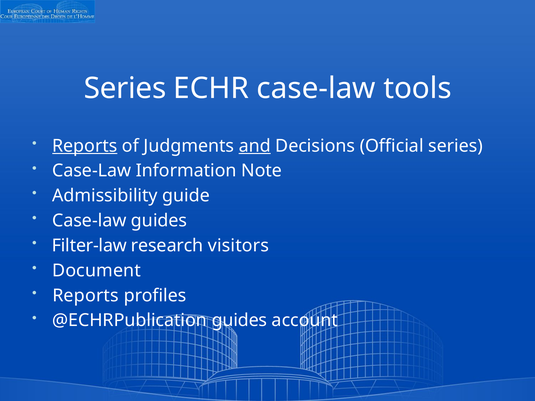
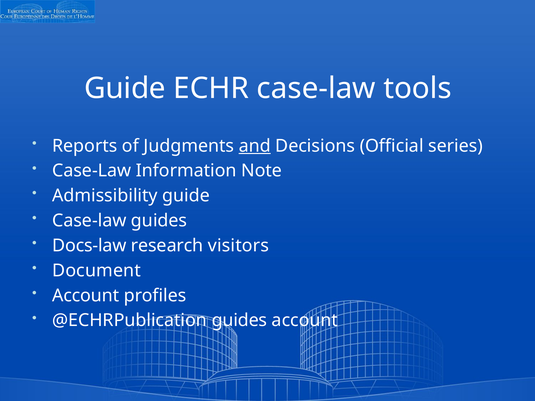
Series: Series -> Guide (125, 88)
Reports underline: present -> none (85, 146)
Filter-law: Filter-law -> Docs-law (89, 246)
Reports: Reports -> Account (86, 296)
